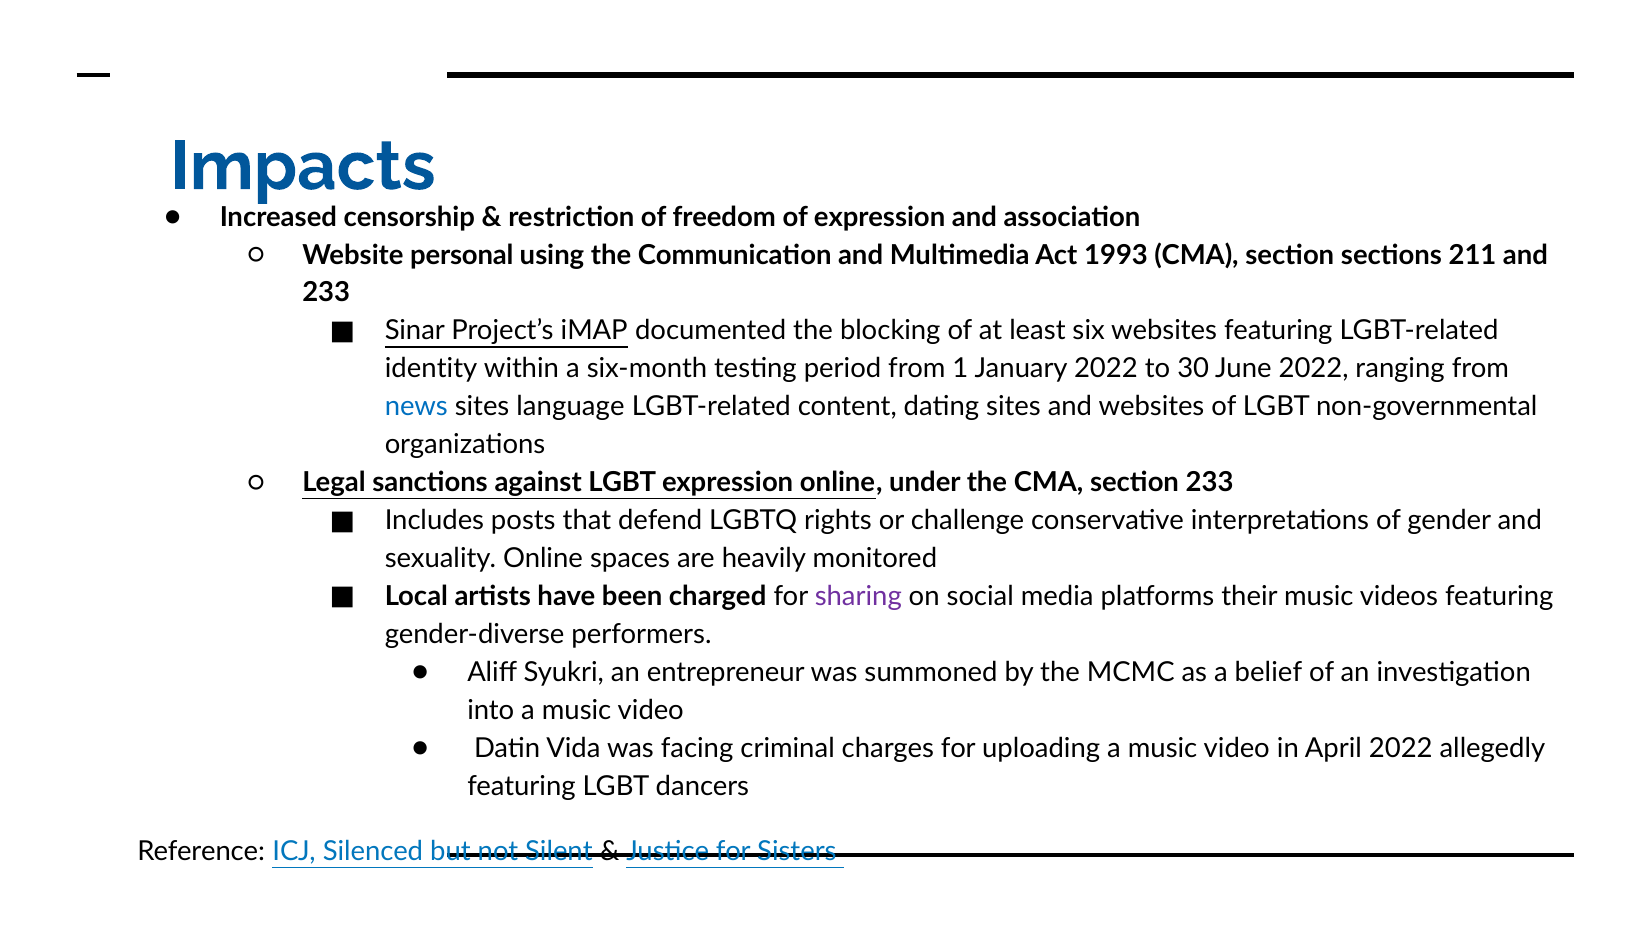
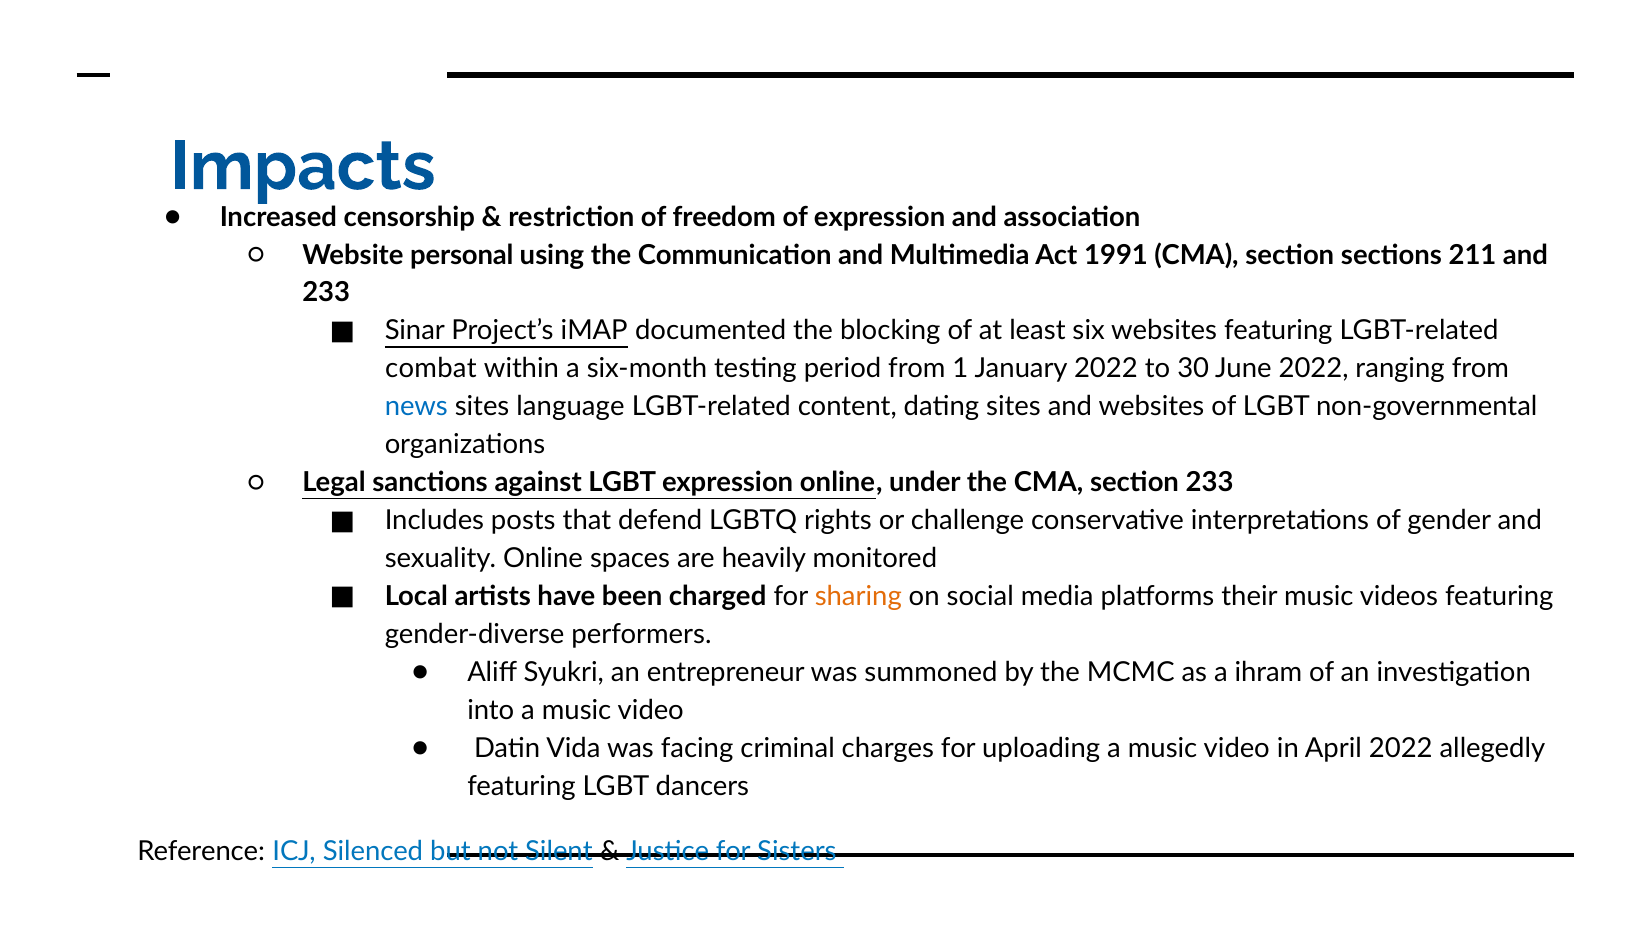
1993: 1993 -> 1991 (1116, 255)
identity: identity -> combat (431, 369)
sharing colour: purple -> orange (858, 596)
belief: belief -> ihram (1269, 672)
